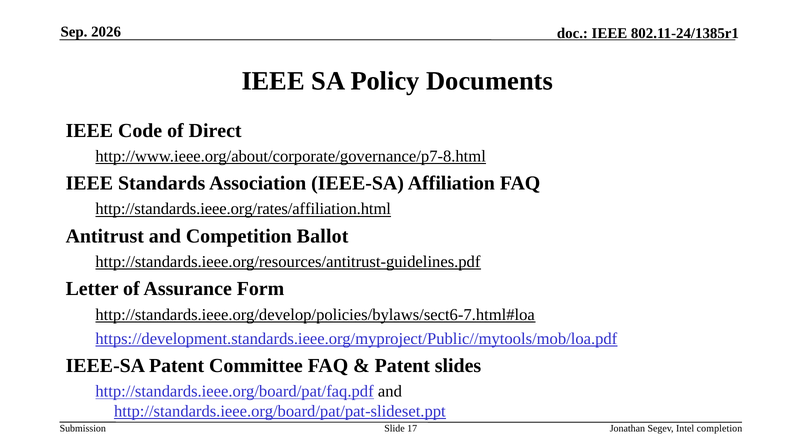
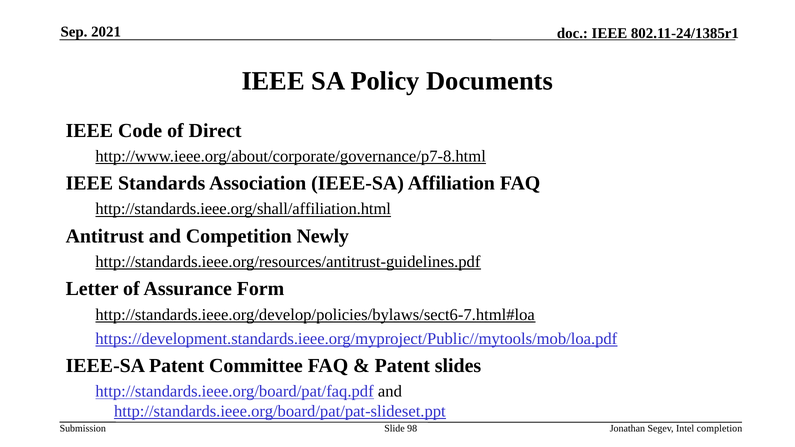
2026: 2026 -> 2021 (106, 32)
http://standards.ieee.org/rates/affiliation.html: http://standards.ieee.org/rates/affiliation.html -> http://standards.ieee.org/shall/affiliation.html (243, 209)
Ballot: Ballot -> Newly (323, 236)
17: 17 -> 98 (412, 429)
